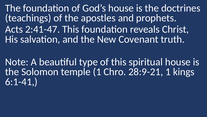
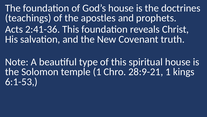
2:41-47: 2:41-47 -> 2:41-36 (43, 29)
6:1-41: 6:1-41 -> 6:1-53 (21, 81)
